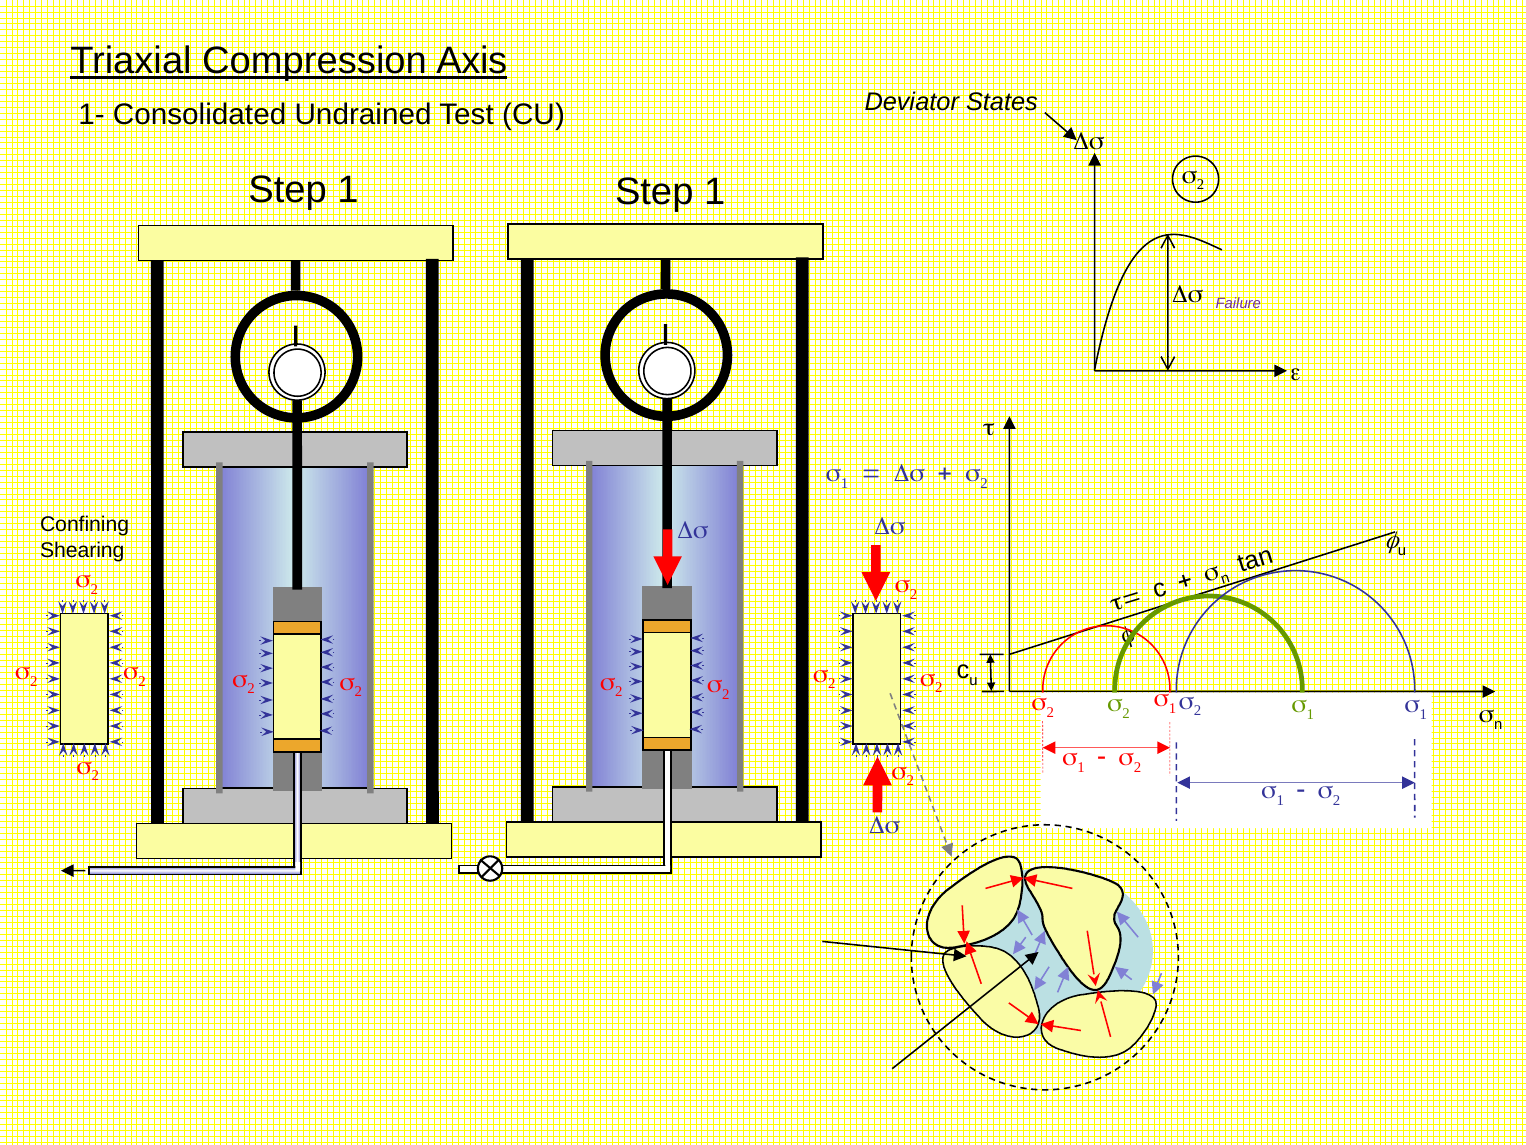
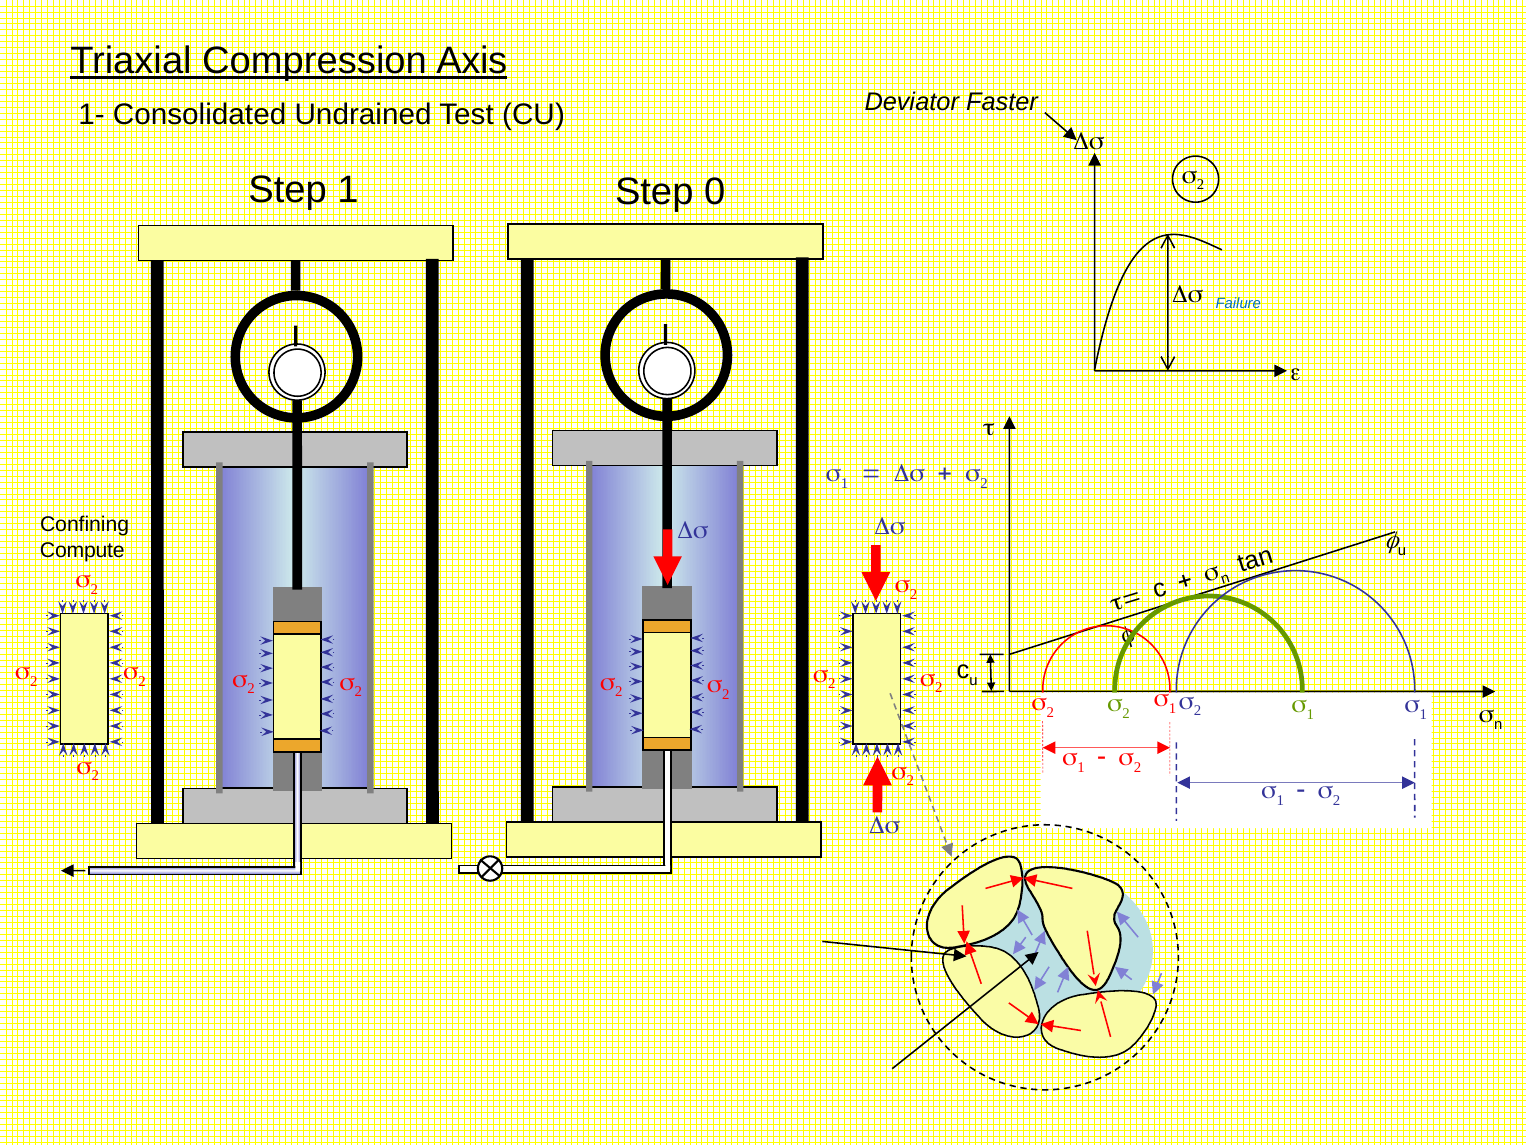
States: States -> Faster (1002, 102)
1 Step 1: 1 -> 0 (715, 191)
Failure colour: purple -> blue (1238, 304)
Shearing: Shearing -> Compute (82, 550)
